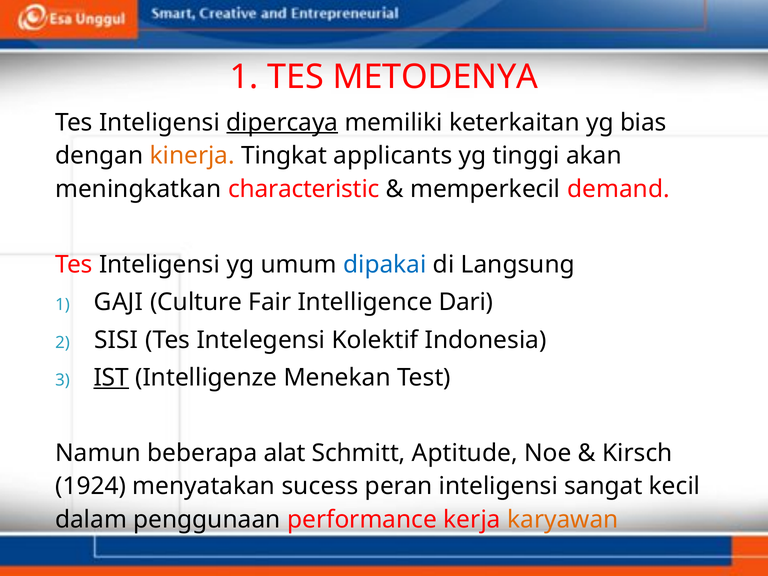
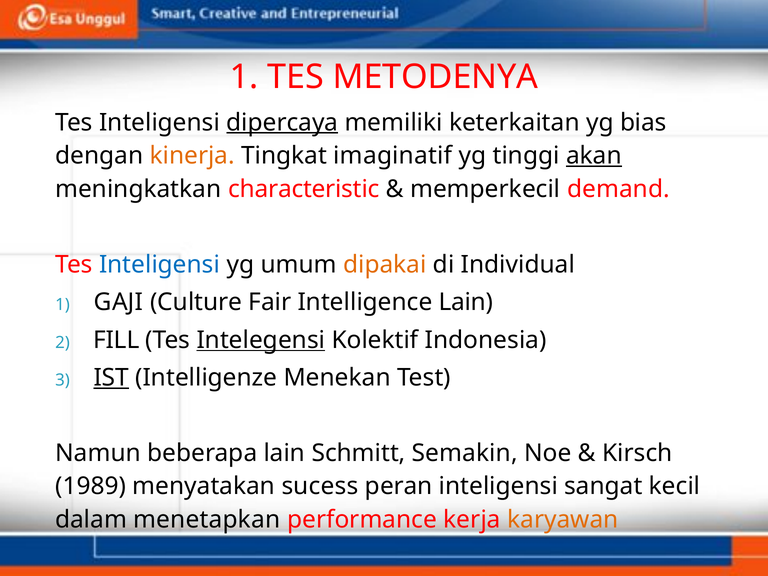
applicants: applicants -> imaginatif (393, 156)
akan underline: none -> present (594, 156)
Inteligensi colour: black -> blue (159, 265)
dipakai colour: blue -> orange (385, 265)
Langsung: Langsung -> Individual (518, 265)
Intelligence Dari: Dari -> Lain (466, 302)
SISI: SISI -> FILL (116, 340)
Intelegensi underline: none -> present (261, 340)
beberapa alat: alat -> lain (284, 453)
Aptitude: Aptitude -> Semakin (465, 453)
1924: 1924 -> 1989 (91, 486)
penggunaan: penggunaan -> menetapkan (207, 520)
